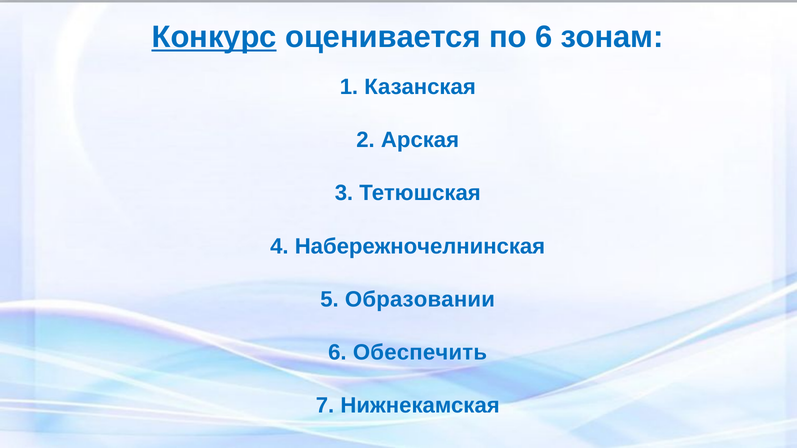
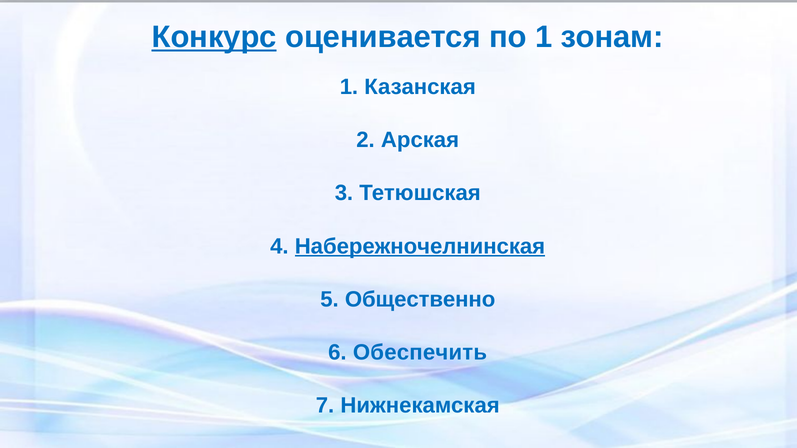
по 6: 6 -> 1 (544, 37)
Набережночелнинская underline: none -> present (420, 246)
Образовании: Образовании -> Общественно (420, 300)
